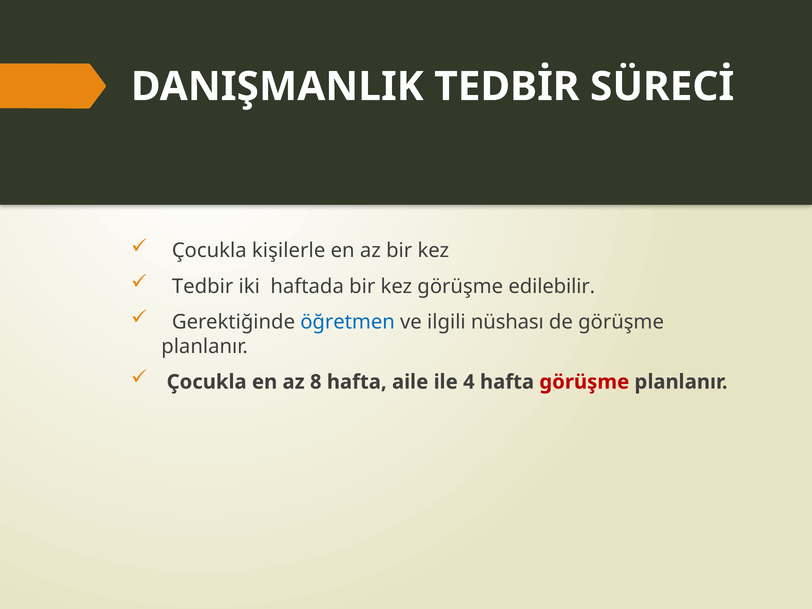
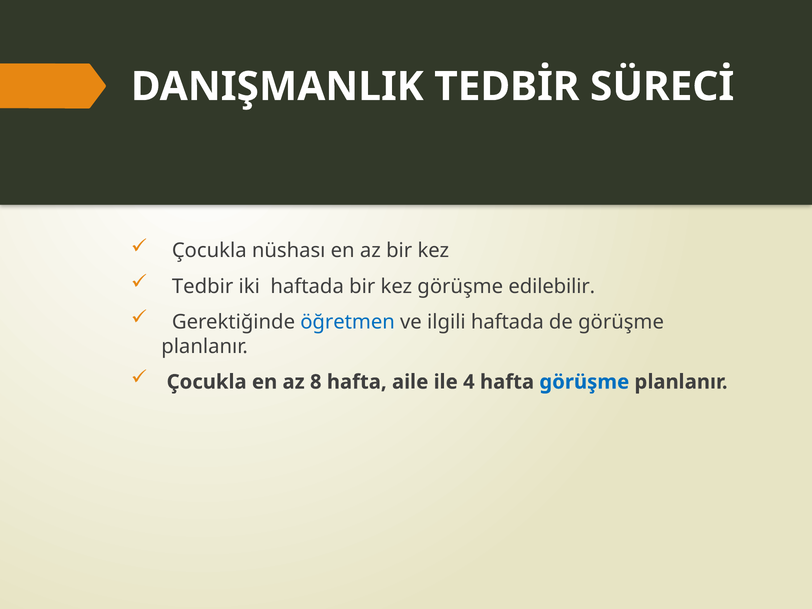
kişilerle: kişilerle -> nüshası (289, 251)
ilgili nüshası: nüshası -> haftada (507, 322)
görüşme colour: red -> blue (584, 382)
